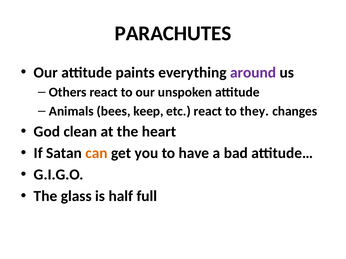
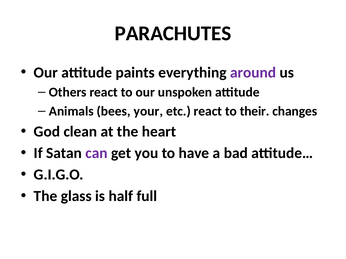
keep: keep -> your (148, 111)
they: they -> their (255, 111)
can colour: orange -> purple (96, 153)
